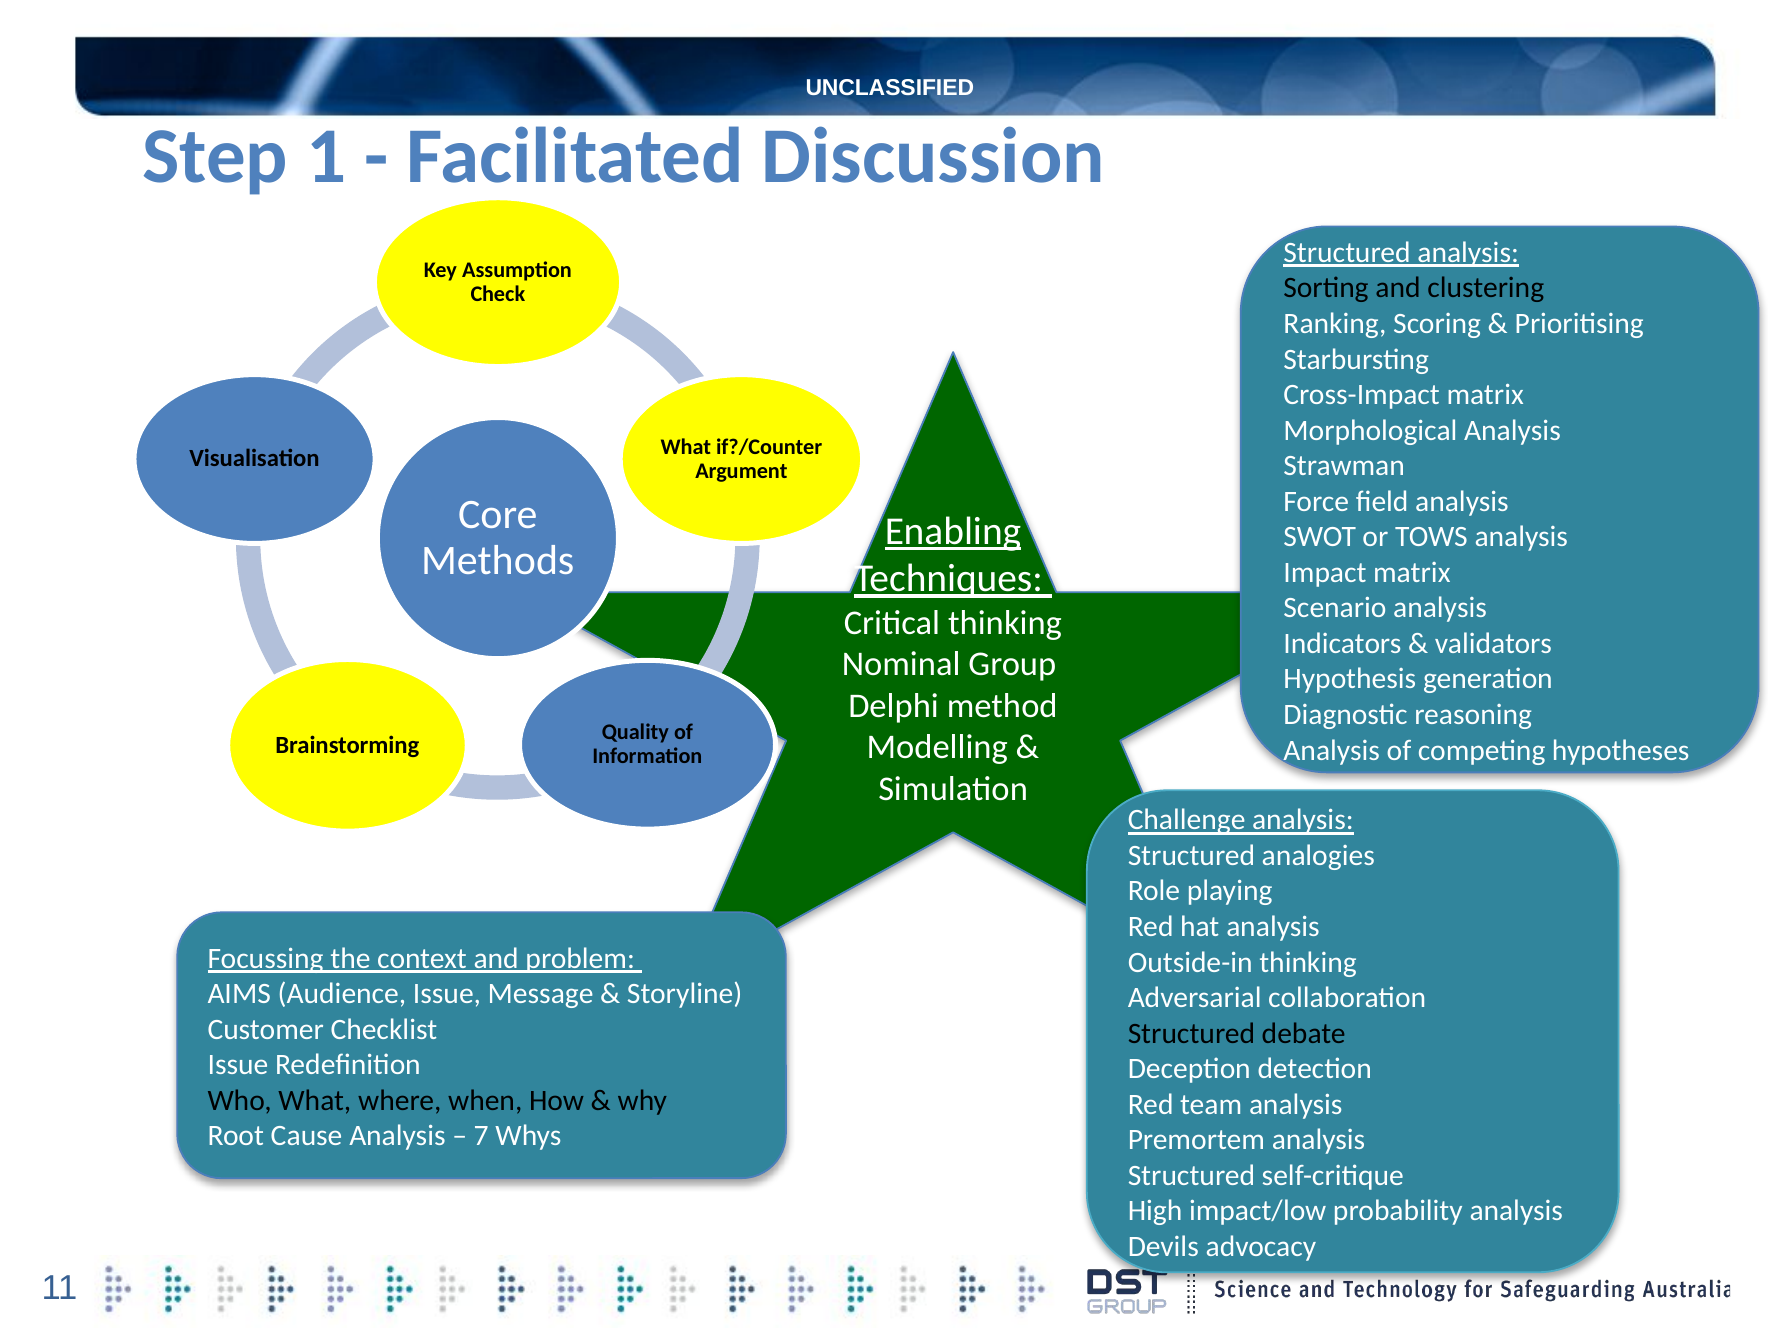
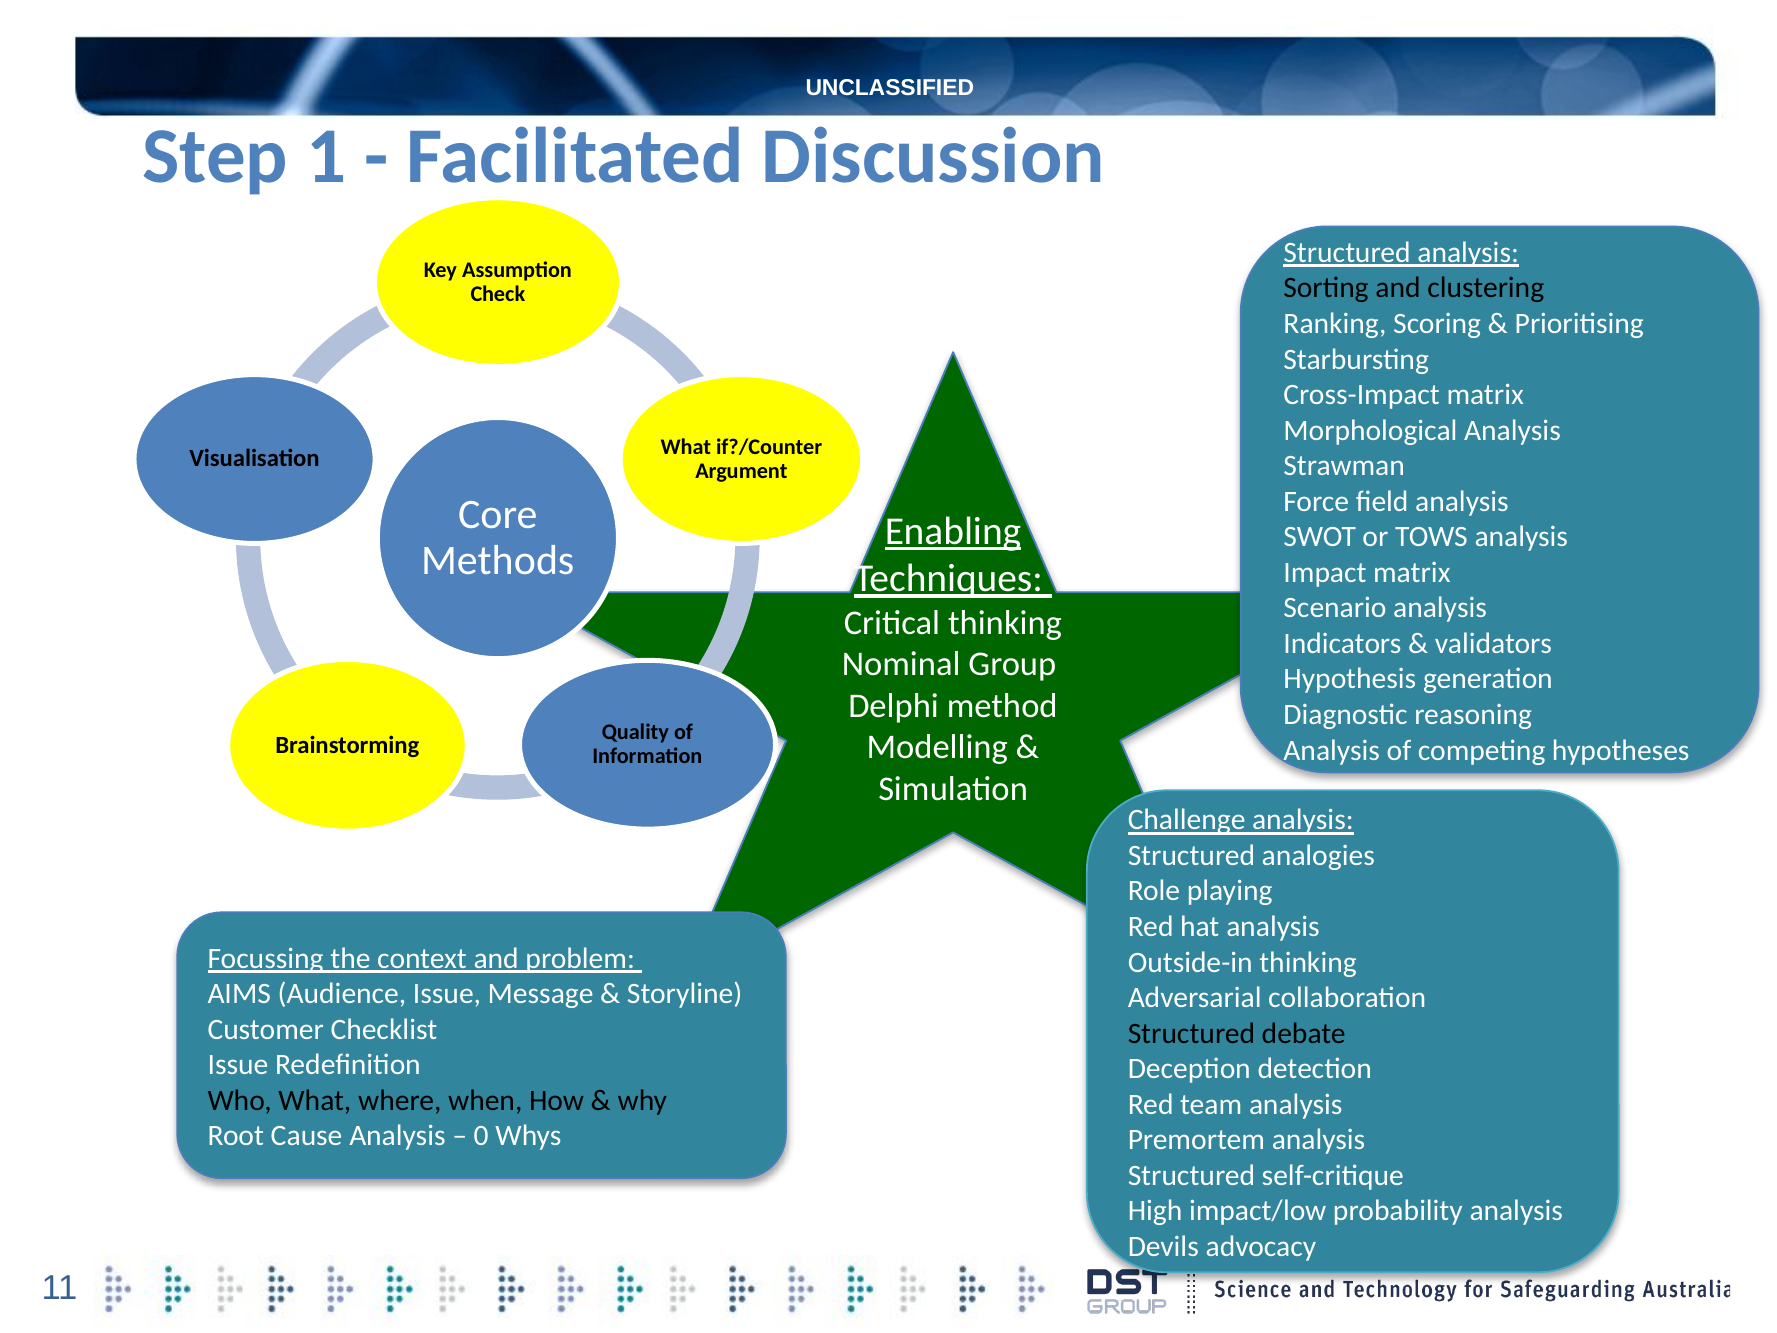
7: 7 -> 0 (481, 1136)
